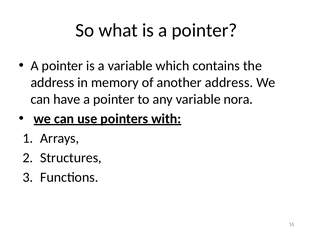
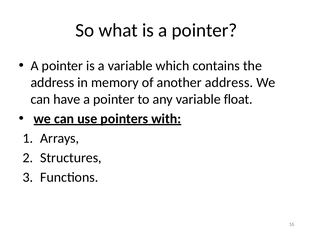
nora: nora -> float (238, 99)
